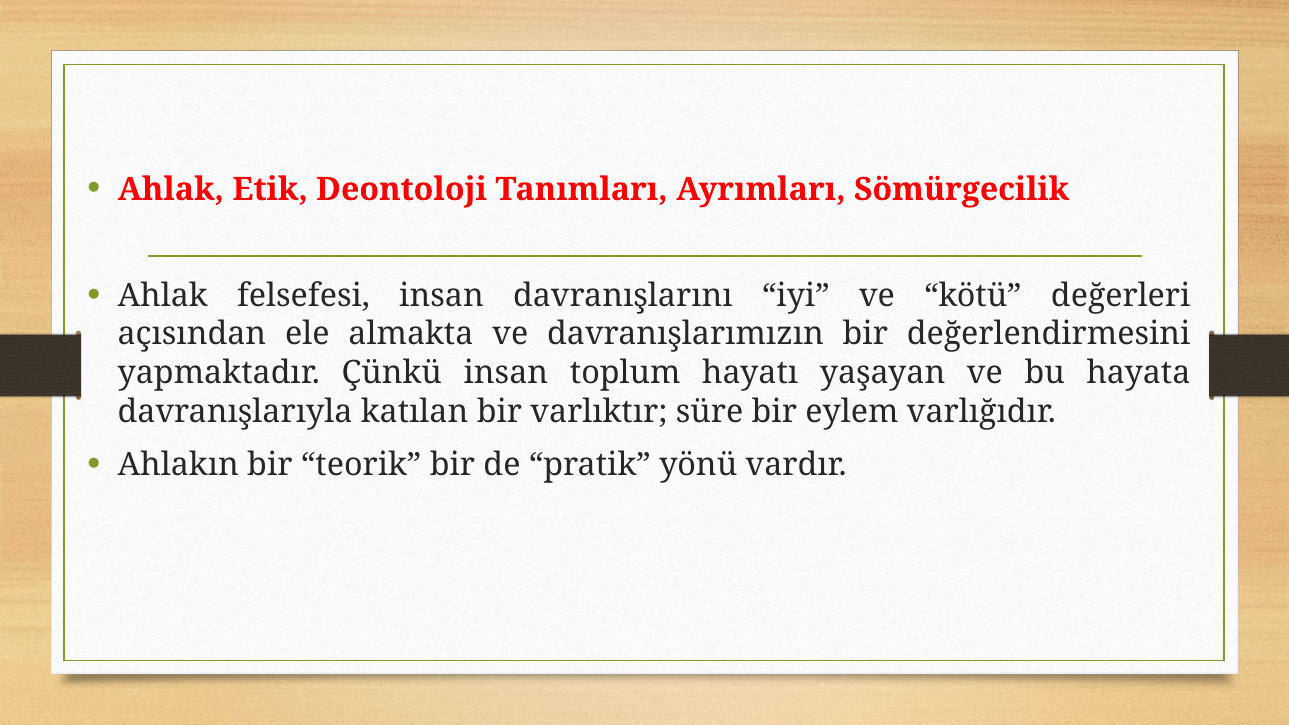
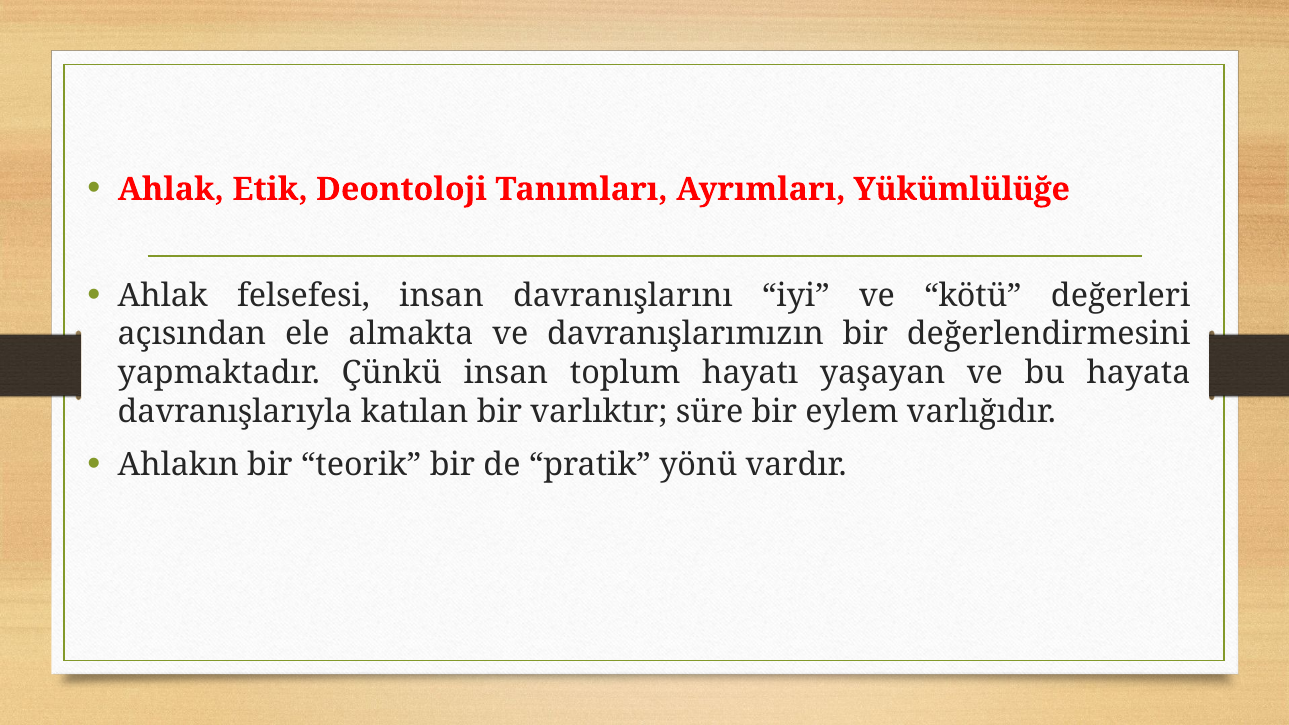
Sömürgecilik: Sömürgecilik -> Yükümlülüğe (962, 189)
